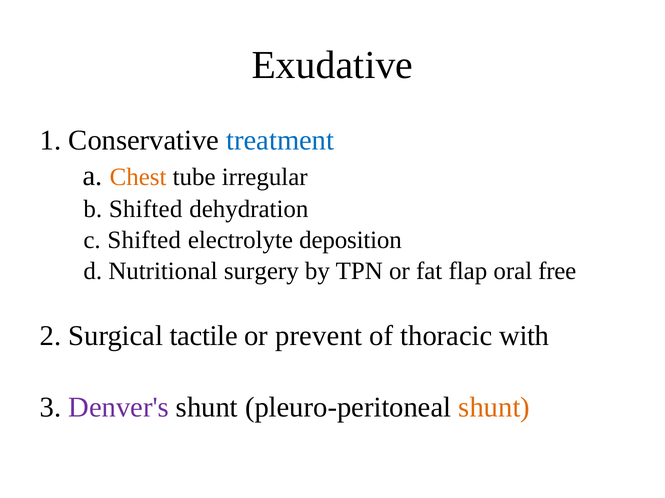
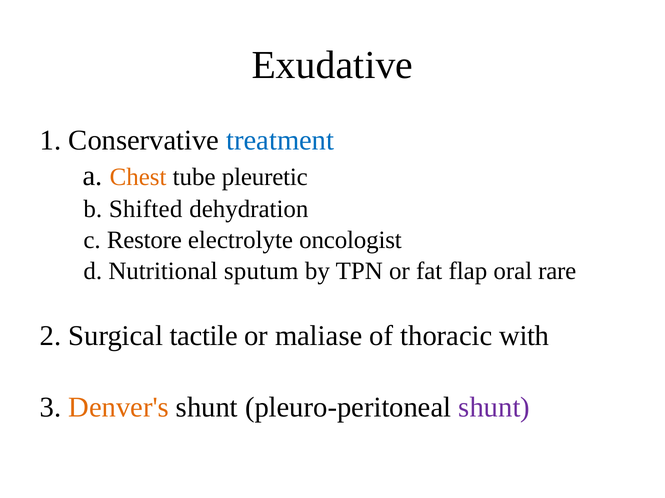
irregular: irregular -> pleuretic (265, 177)
c Shifted: Shifted -> Restore (144, 240)
deposition: deposition -> oncologist (350, 240)
surgery: surgery -> sputum (261, 271)
free: free -> rare (557, 271)
prevent: prevent -> maliase (319, 336)
Denver's colour: purple -> orange (119, 408)
shunt colour: orange -> purple (494, 408)
